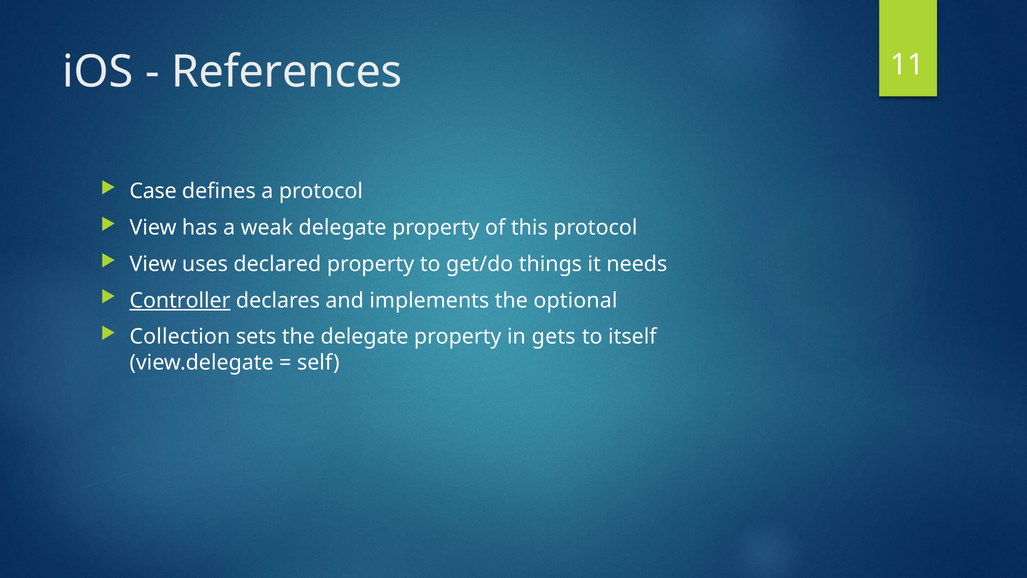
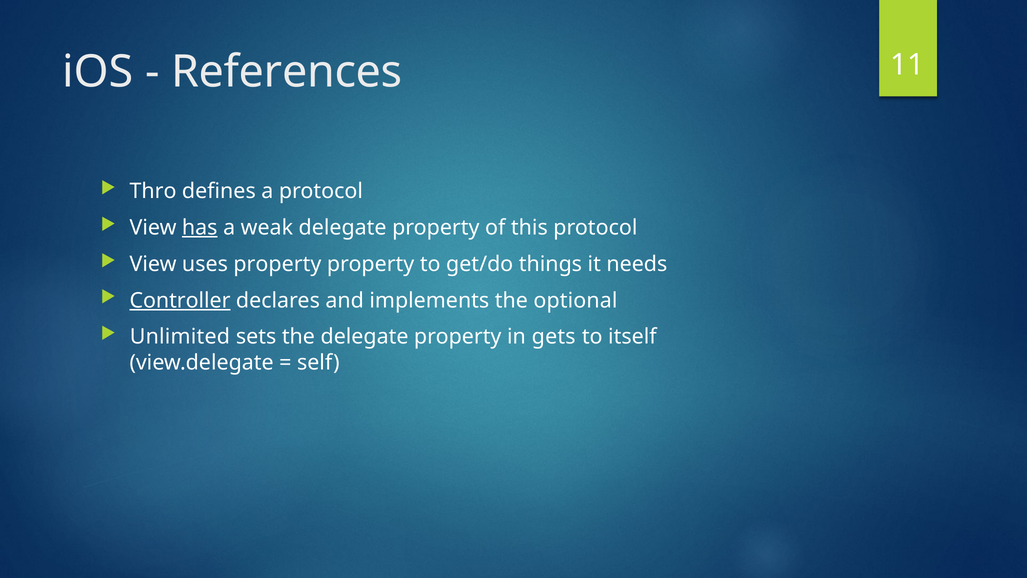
Case: Case -> Thro (153, 191)
has underline: none -> present (200, 228)
uses declared: declared -> property (277, 264)
Collection: Collection -> Unlimited (180, 337)
